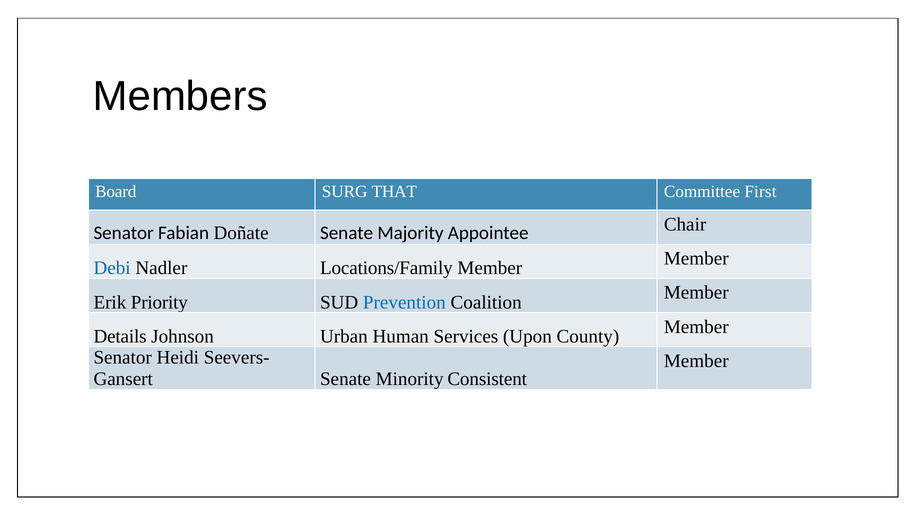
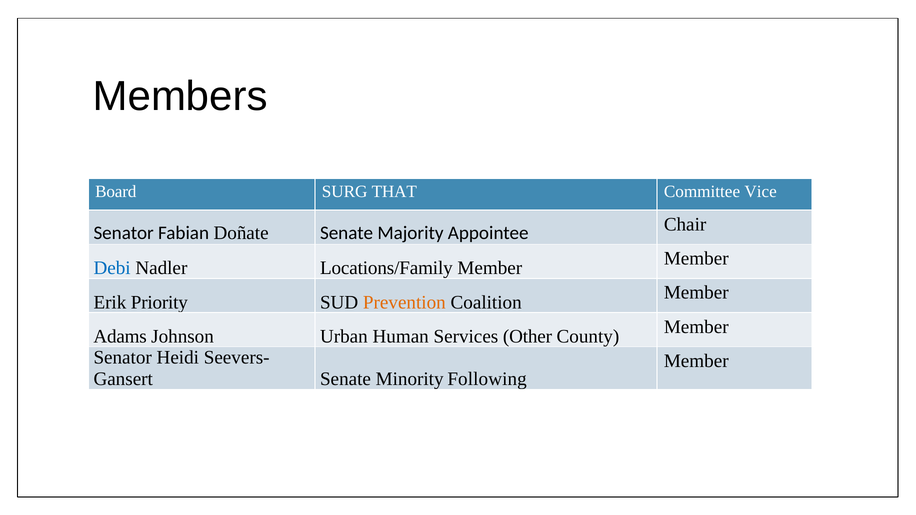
First: First -> Vice (761, 192)
Prevention colour: blue -> orange (404, 302)
Details: Details -> Adams (120, 337)
Upon: Upon -> Other (527, 337)
Consistent: Consistent -> Following (487, 379)
